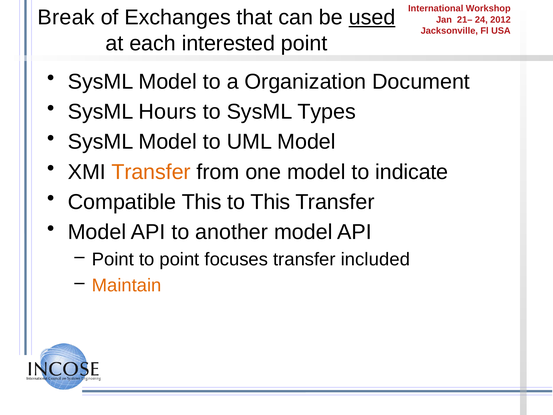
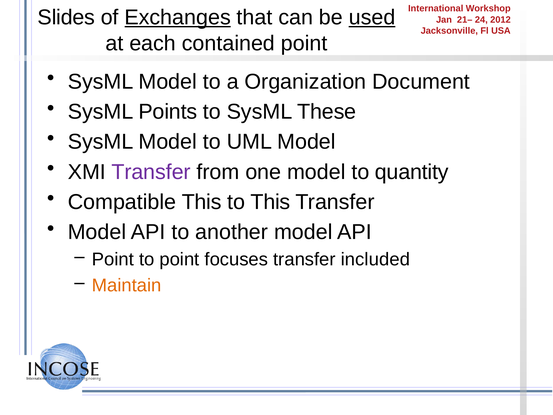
Break: Break -> Slides (66, 17)
Exchanges underline: none -> present (178, 17)
interested: interested -> contained (228, 43)
Hours: Hours -> Points (168, 112)
Types: Types -> These (327, 112)
Transfer colour: orange -> purple (151, 172)
indicate: indicate -> quantity (412, 172)
